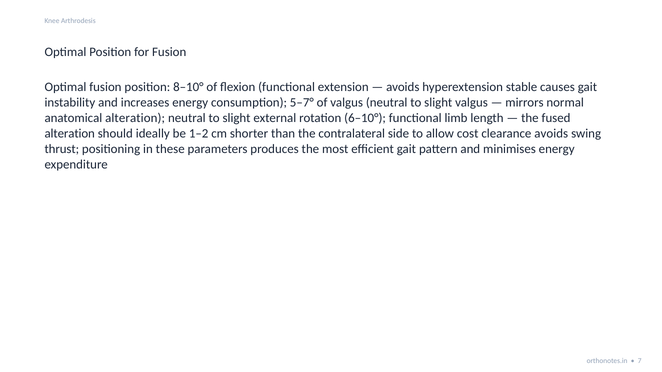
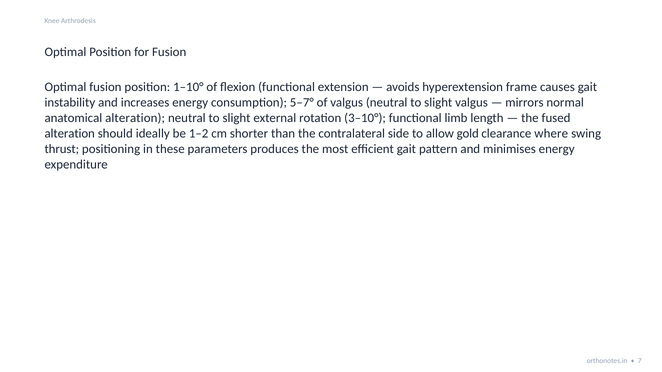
8–10°: 8–10° -> 1–10° (188, 87)
stable: stable -> frame (522, 87)
6–10°: 6–10° -> 3–10° (365, 118)
cost: cost -> gold (468, 134)
clearance avoids: avoids -> where (551, 134)
